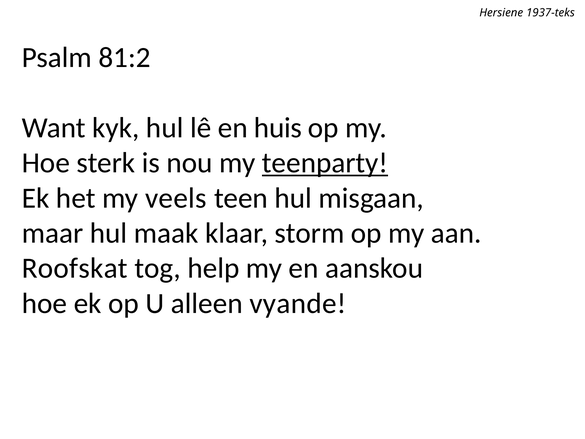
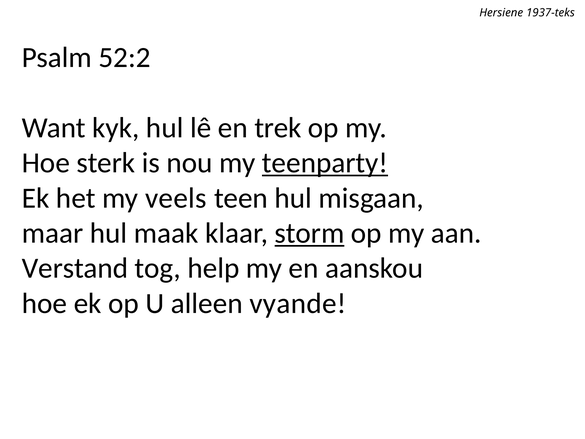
81:2: 81:2 -> 52:2 (125, 58)
huis: huis -> trek (278, 128)
storm underline: none -> present (310, 233)
Roofskat: Roofskat -> Verstand (75, 268)
